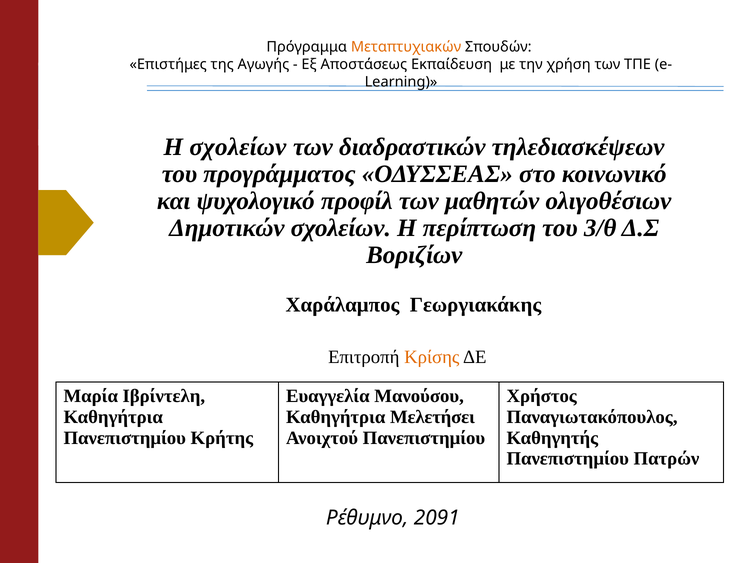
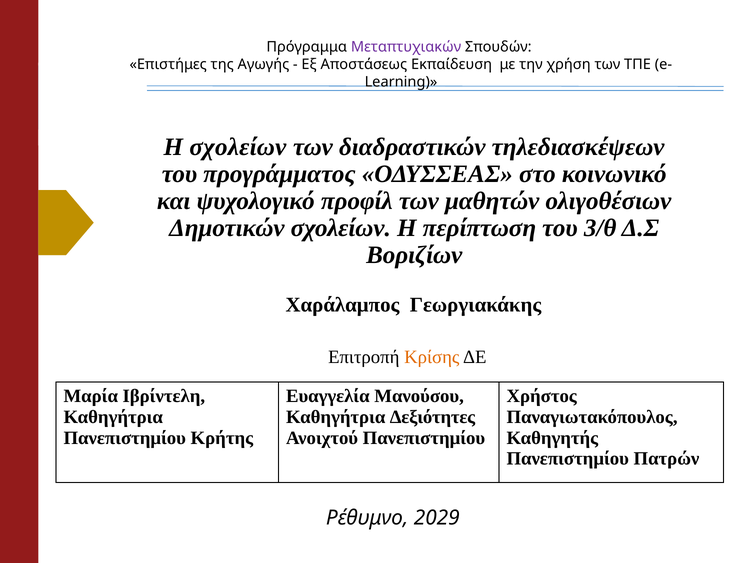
Μεταπτυχιακών colour: orange -> purple (406, 47)
Μελετήσει: Μελετήσει -> Δεξιότητες (432, 417)
2091: 2091 -> 2029 (437, 518)
